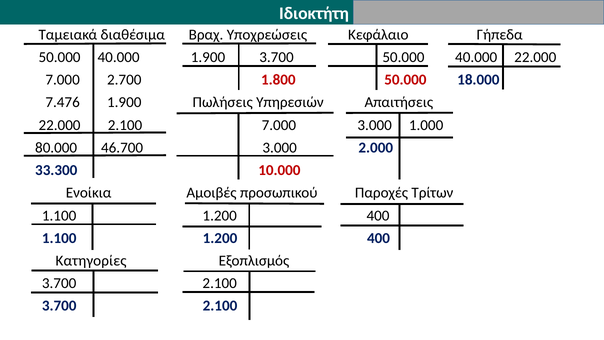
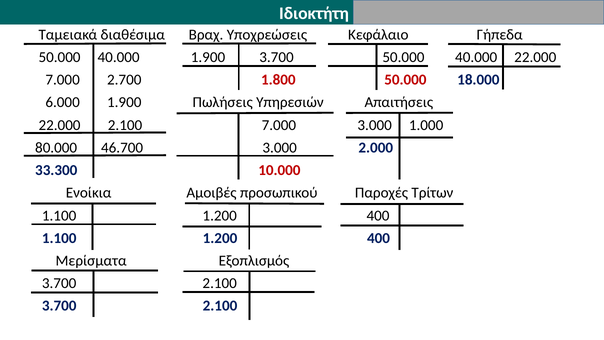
7.476: 7.476 -> 6.000 (63, 102)
Κατηγορίες: Κατηγορίες -> Μερίσματα (91, 261)
